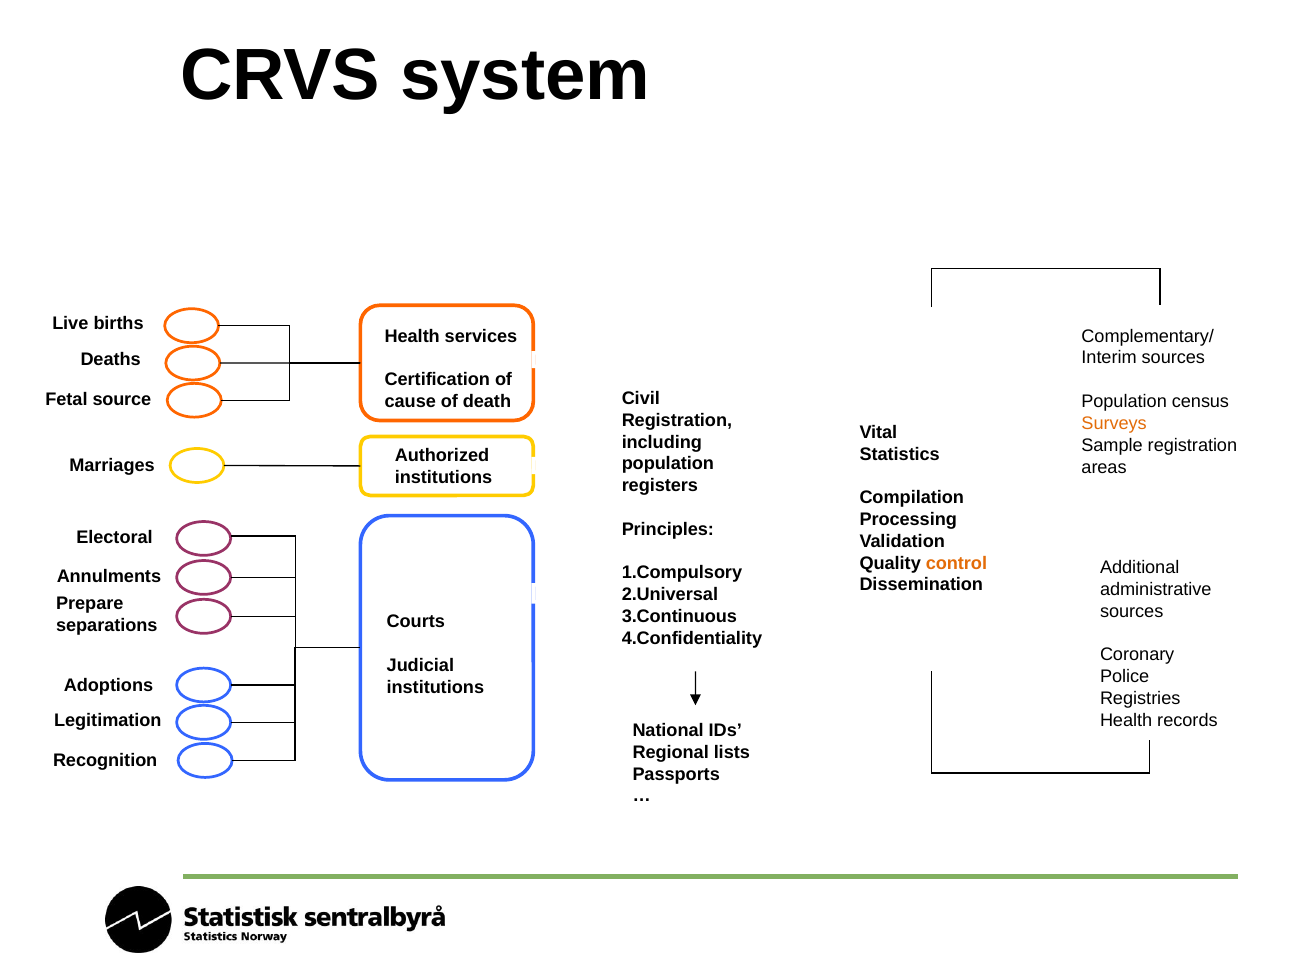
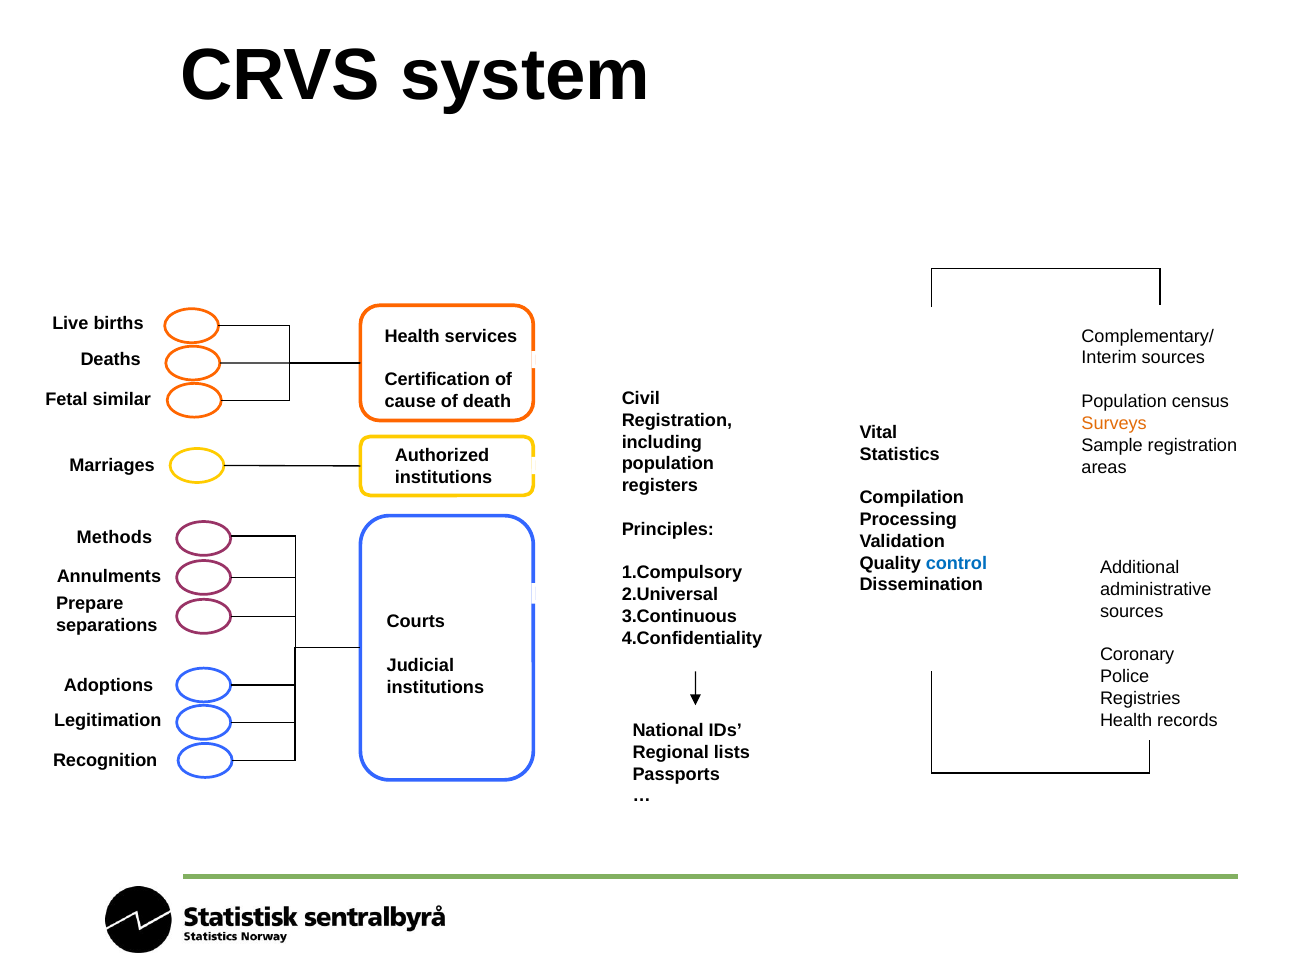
source: source -> similar (122, 400)
Electoral: Electoral -> Methods (114, 537)
control colour: orange -> blue (956, 563)
